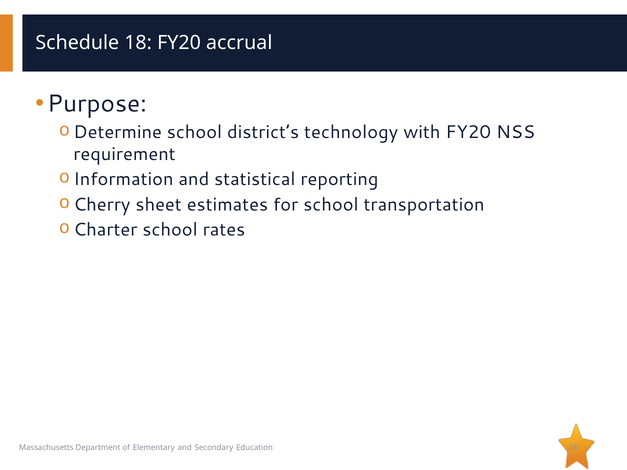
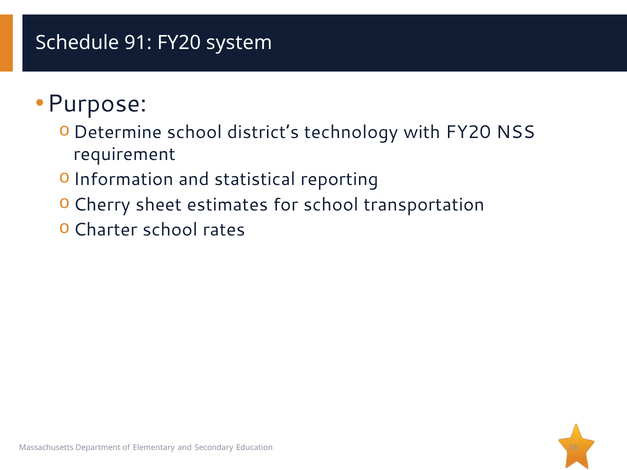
18: 18 -> 91 (138, 43)
accrual: accrual -> system (239, 43)
